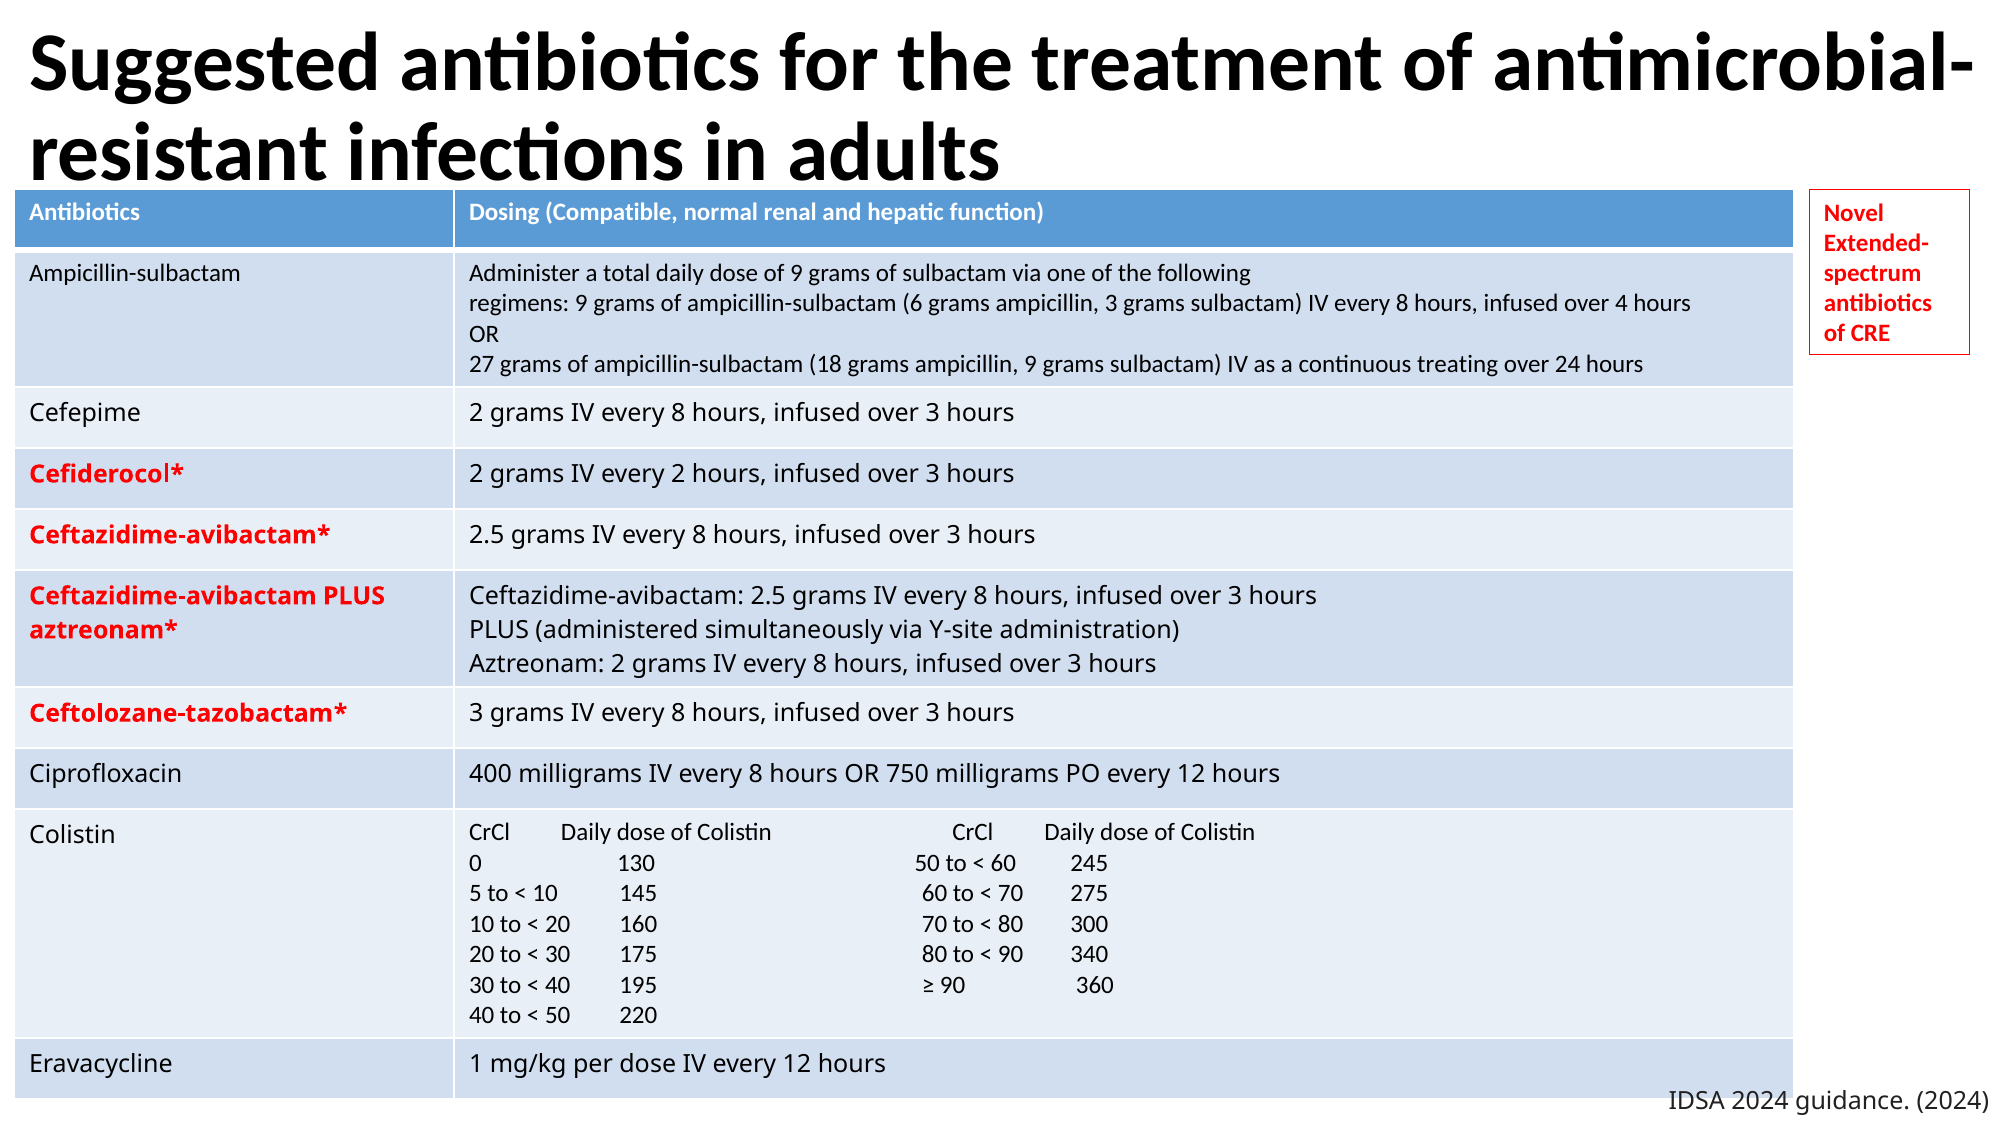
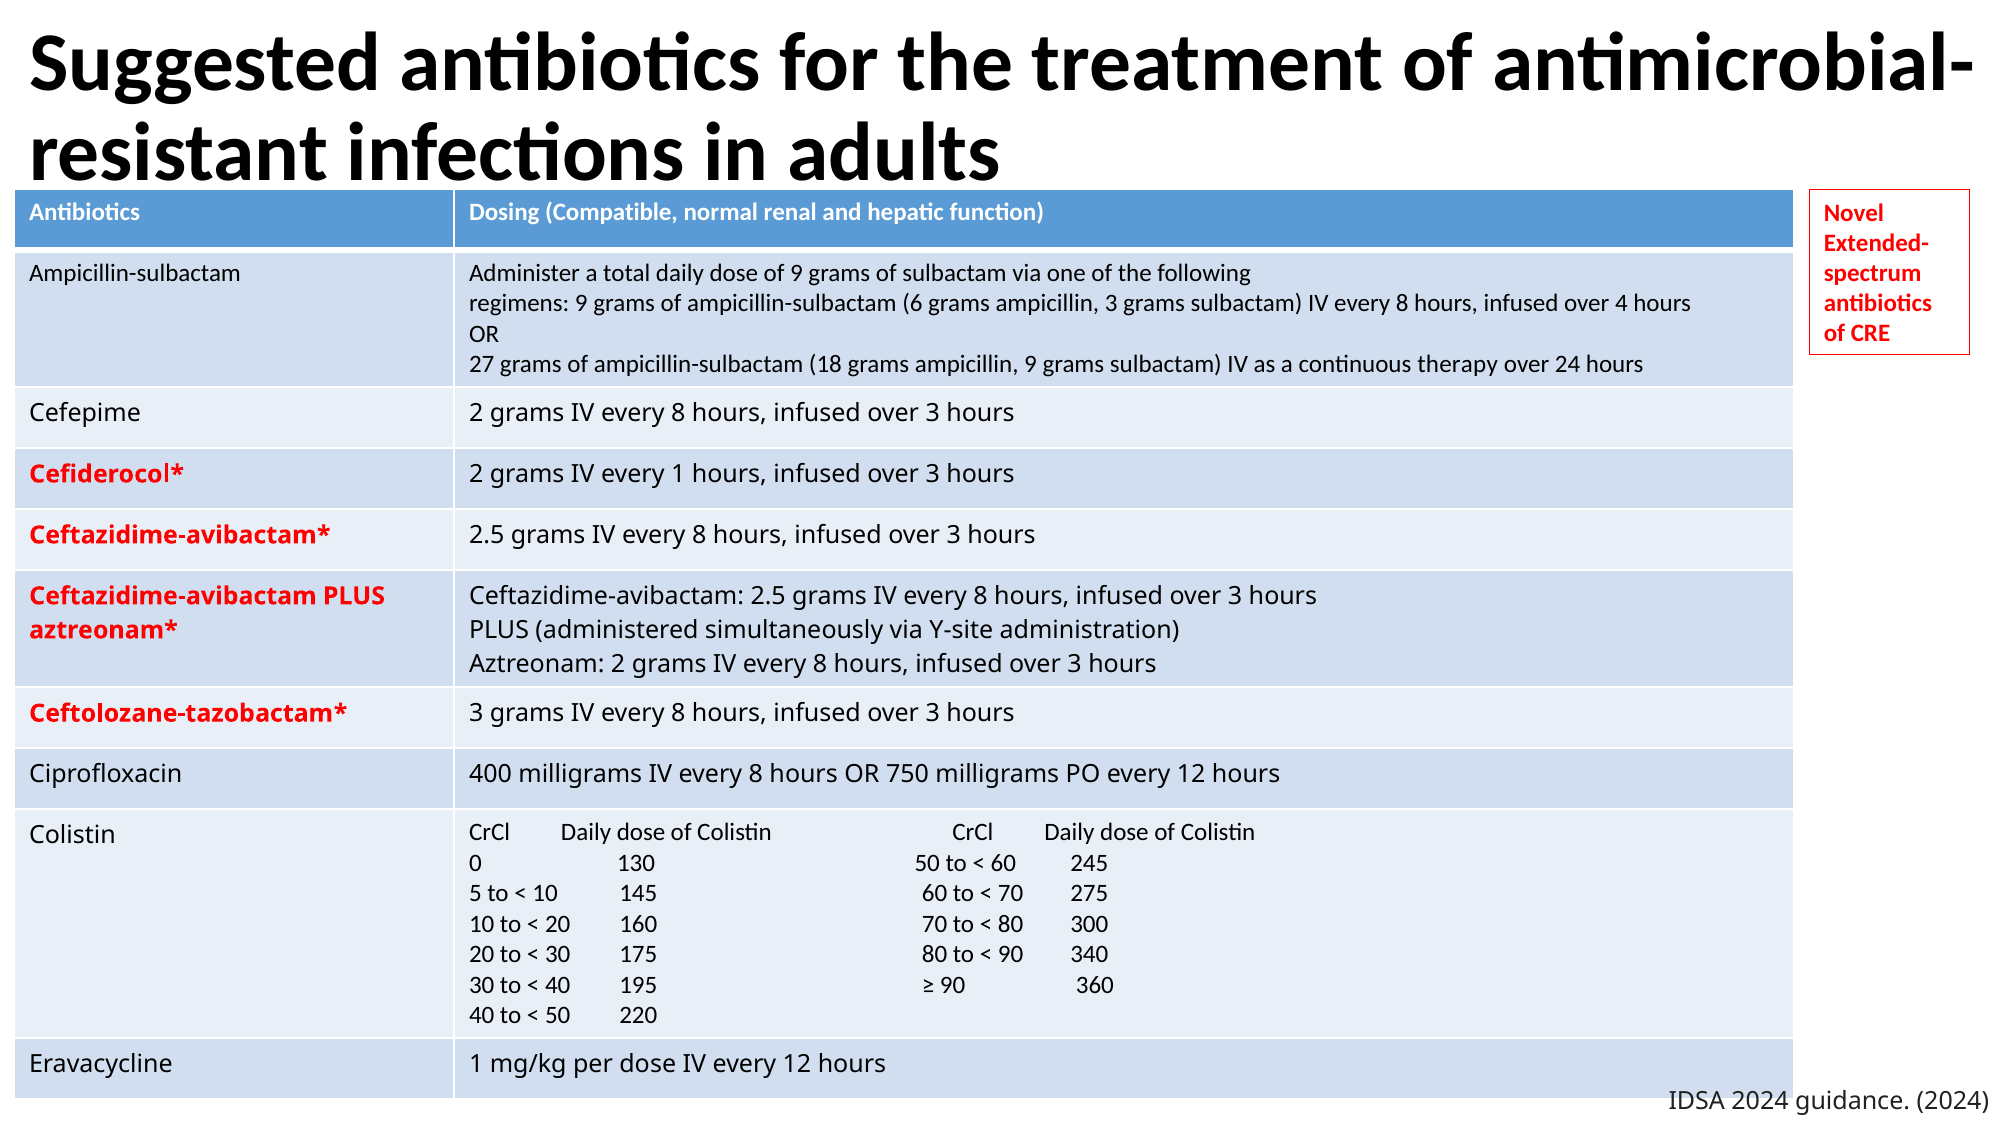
treating: treating -> therapy (1458, 365)
every 2: 2 -> 1 (678, 474)
